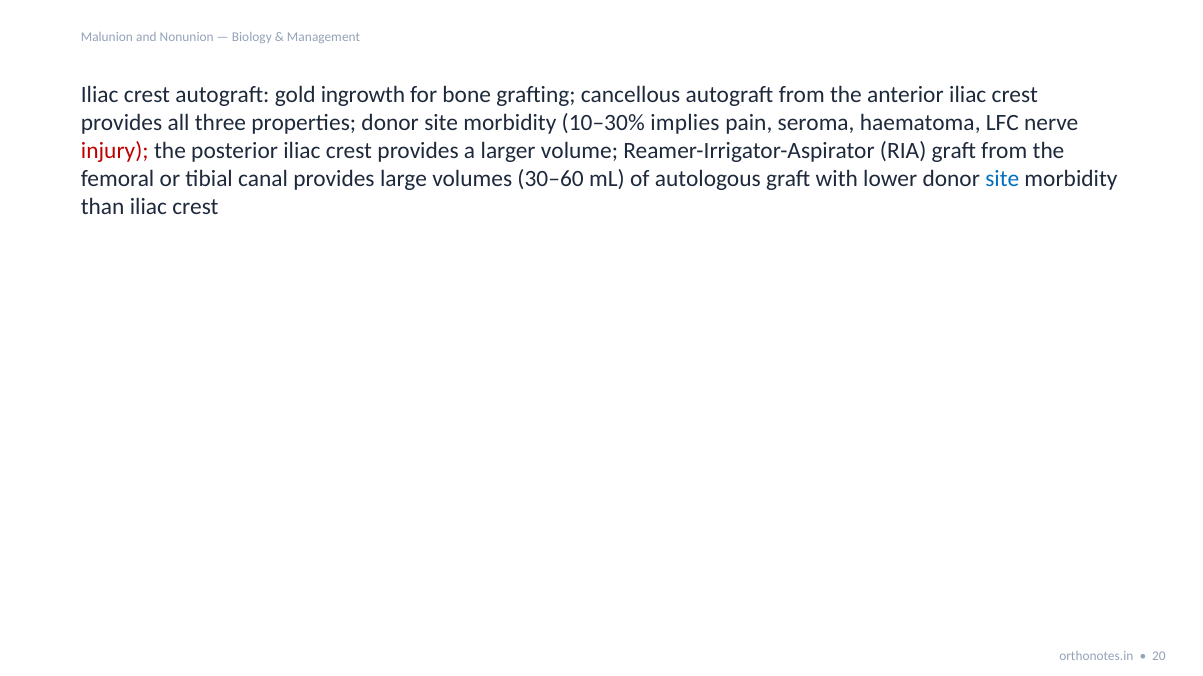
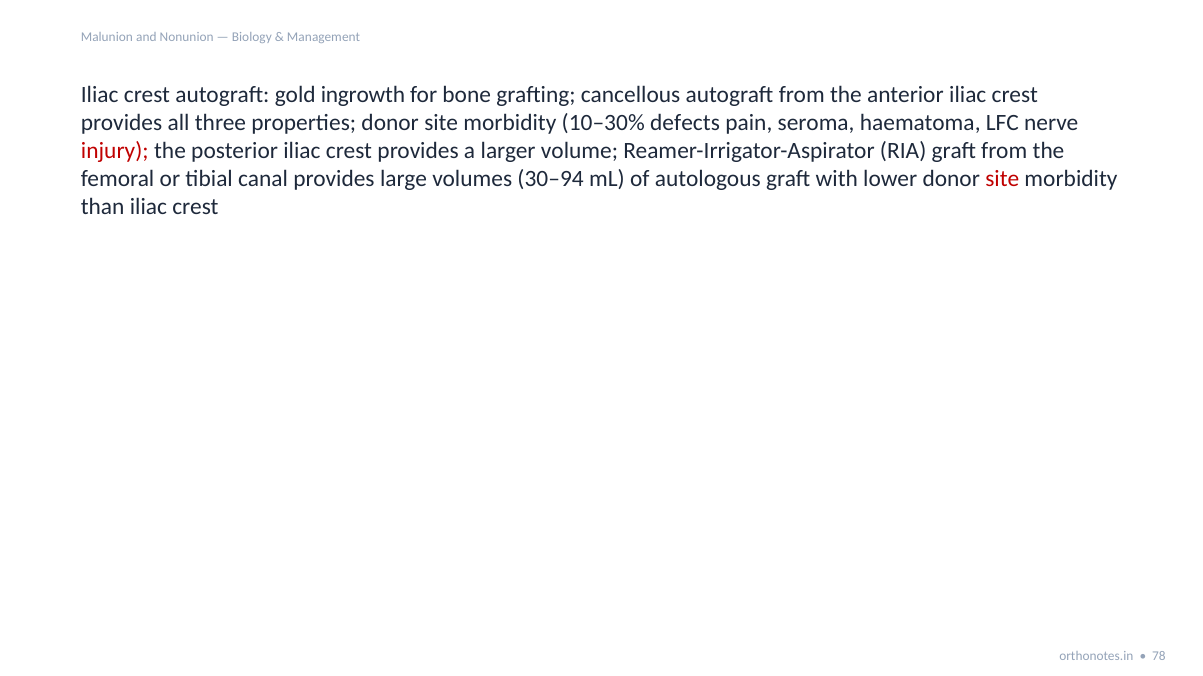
implies: implies -> defects (685, 122)
30–60: 30–60 -> 30–94 (551, 179)
site colour: blue -> red (1002, 179)
20: 20 -> 78 (1159, 657)
